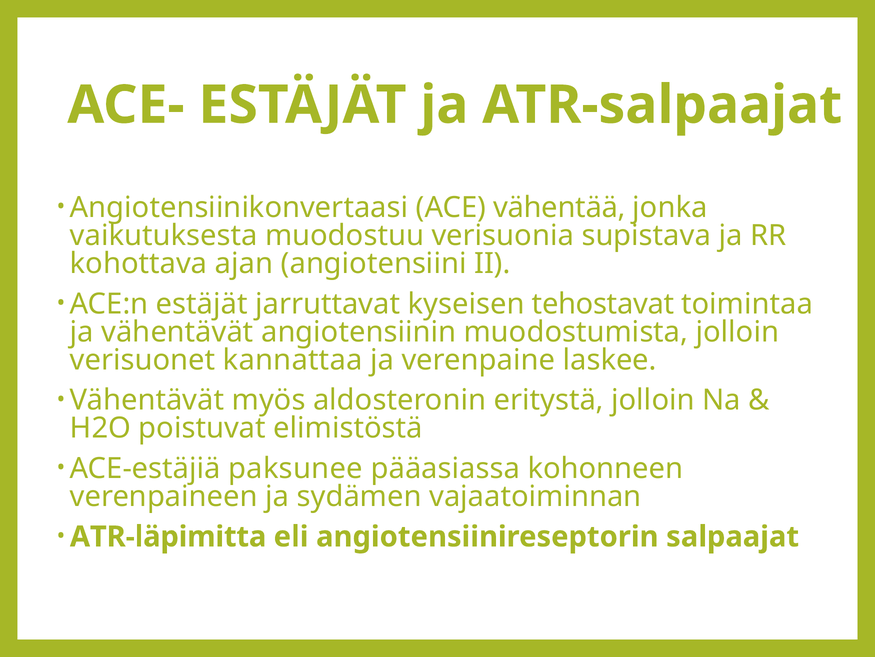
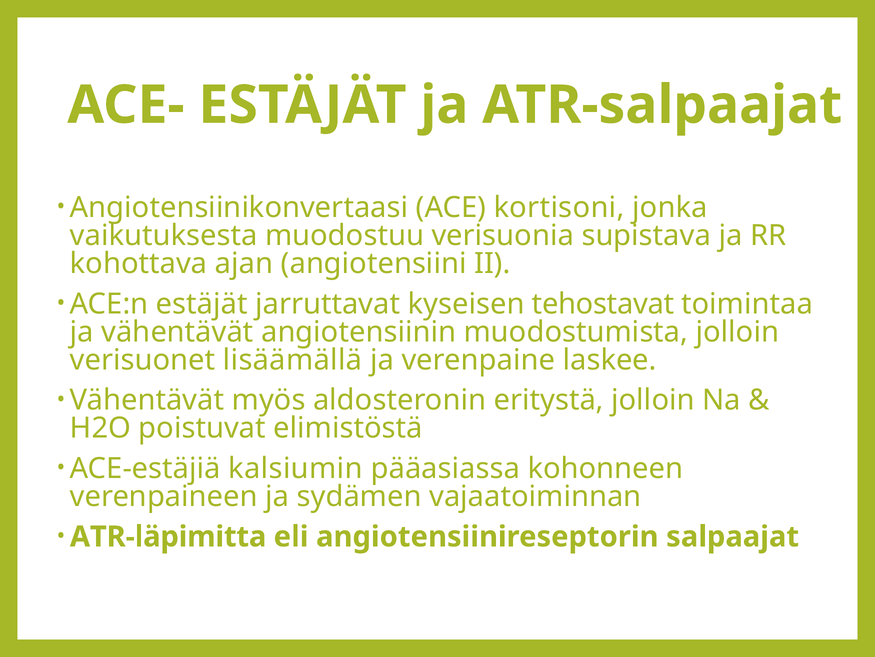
vähentää: vähentää -> kortisoni (559, 207)
kannattaa: kannattaa -> lisäämällä (293, 360)
paksunee: paksunee -> kalsiumin (296, 468)
